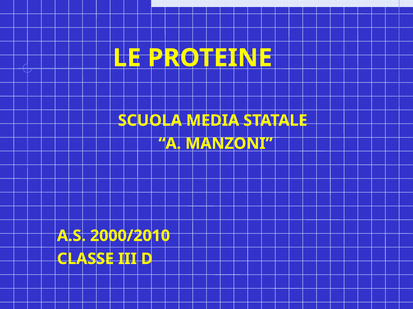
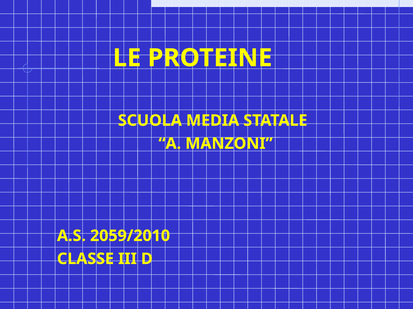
2000/2010: 2000/2010 -> 2059/2010 (130, 236)
